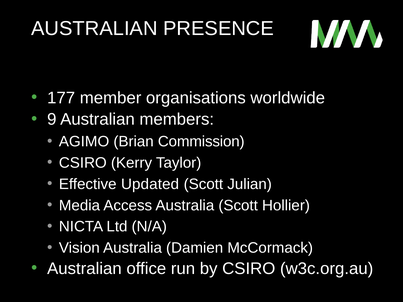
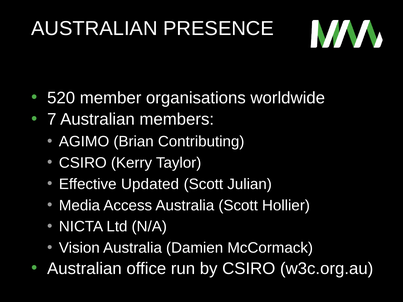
177: 177 -> 520 (61, 98)
9: 9 -> 7 (52, 120)
Commission: Commission -> Contributing (201, 142)
